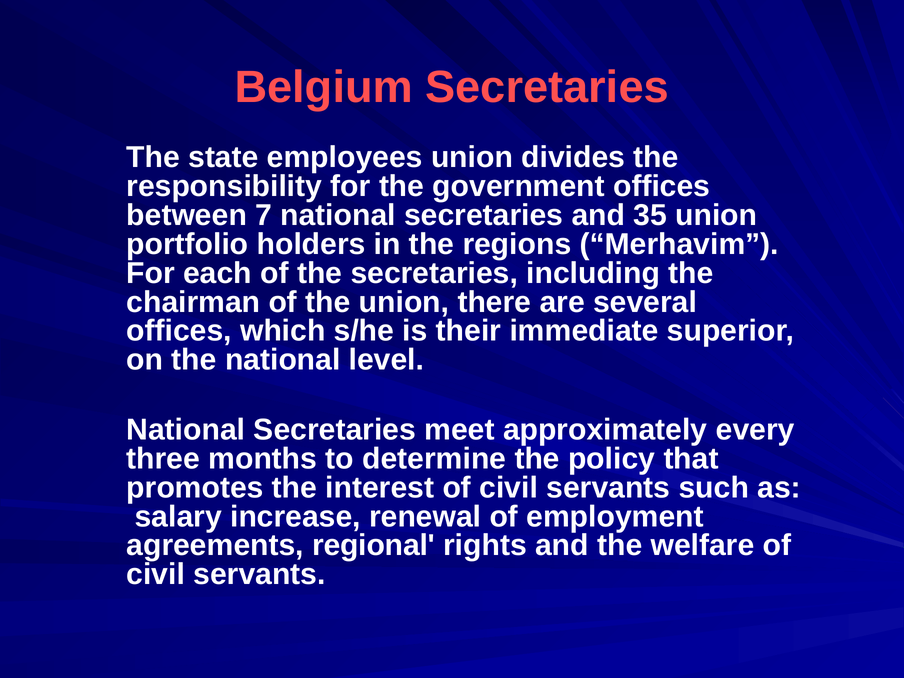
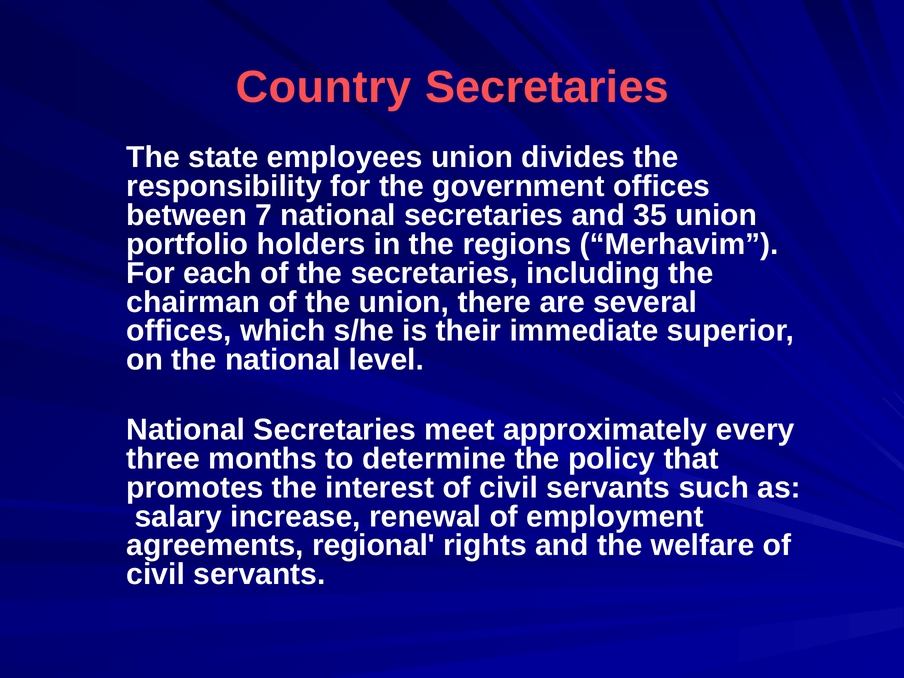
Belgium: Belgium -> Country (324, 87)
